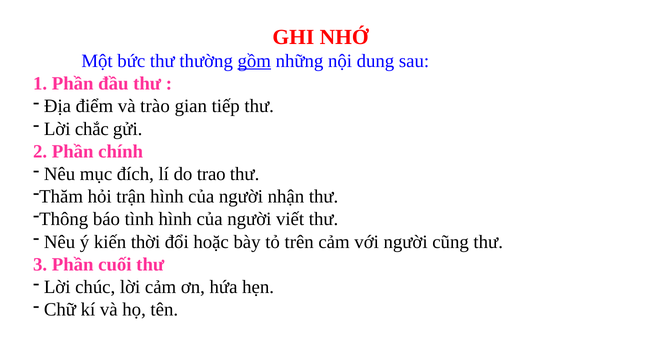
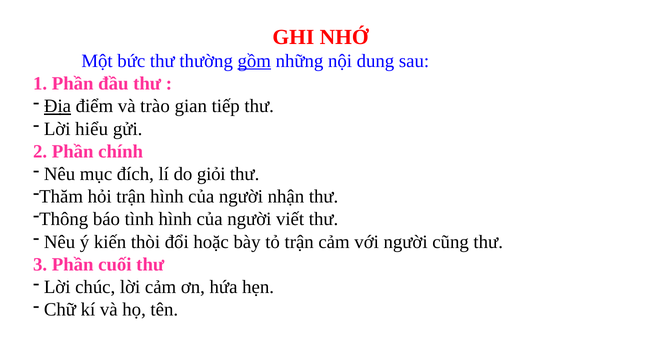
Địa underline: none -> present (57, 106)
chắc: chắc -> hiểu (92, 129)
trao: trao -> giỏi (211, 174)
thời: thời -> thòi (145, 242)
tỏ trên: trên -> trận (299, 242)
